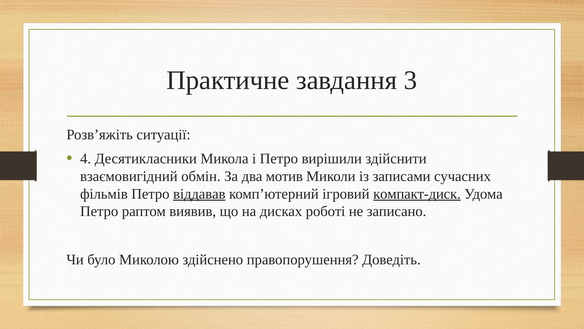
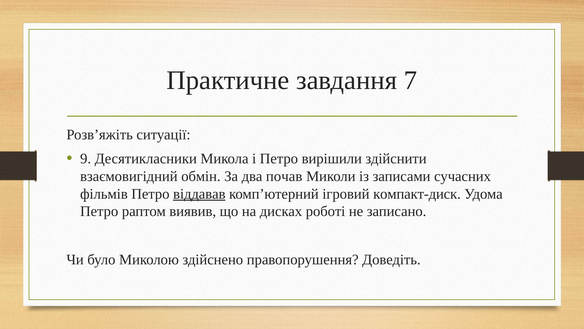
3: 3 -> 7 (410, 80)
4: 4 -> 9 (86, 159)
мотив: мотив -> почав (284, 176)
компакт-диск underline: present -> none (417, 194)
